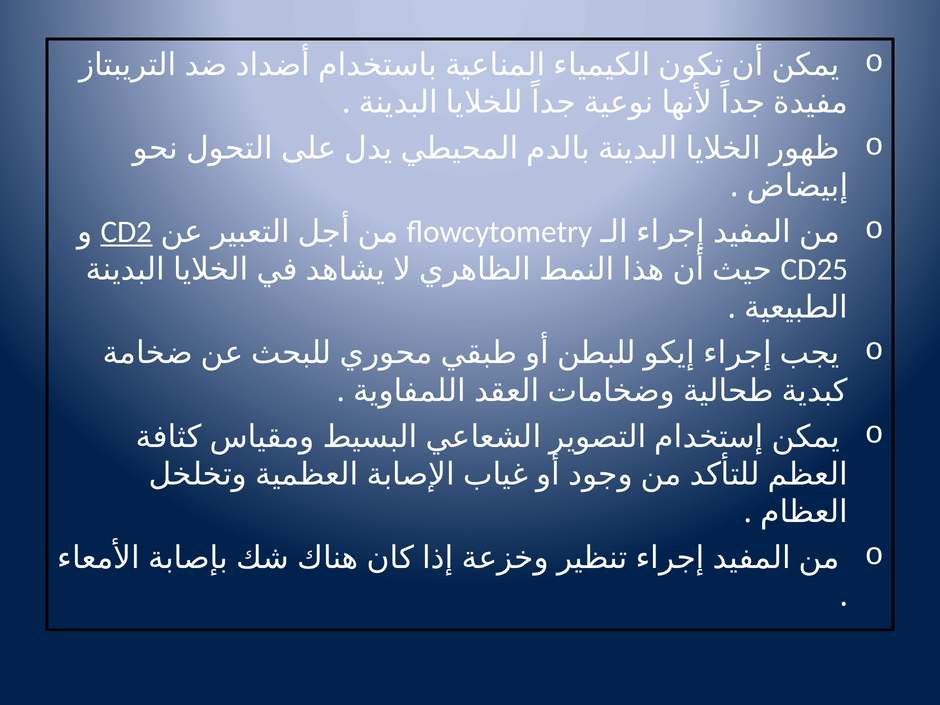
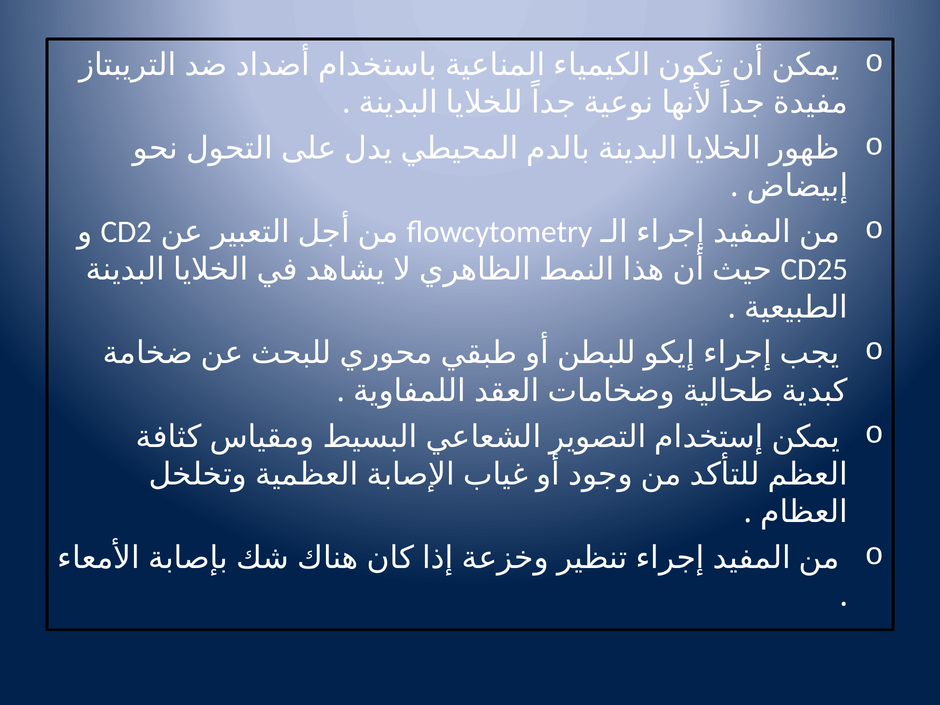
CD2 underline: present -> none (126, 232)
